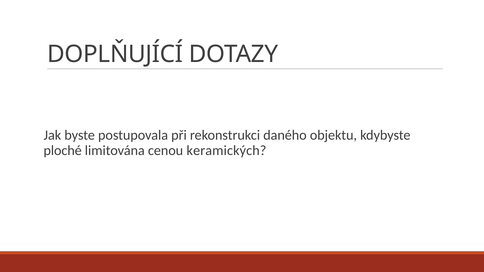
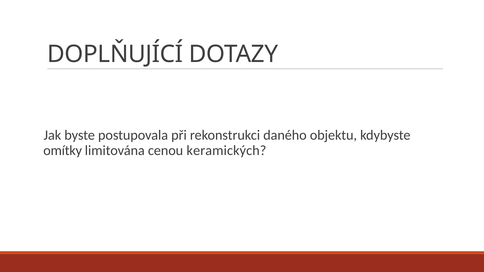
ploché: ploché -> omítky (63, 151)
